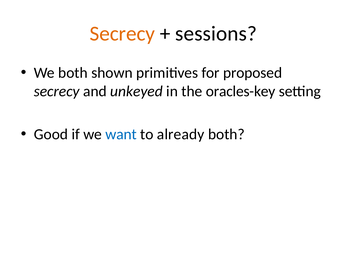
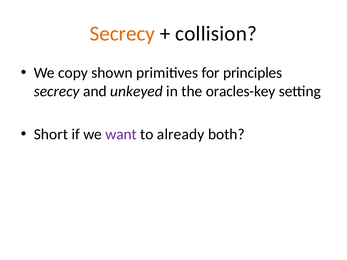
sessions: sessions -> collision (216, 34)
We both: both -> copy (73, 73)
proposed: proposed -> principles (253, 73)
Good: Good -> Short (51, 135)
want colour: blue -> purple (121, 135)
